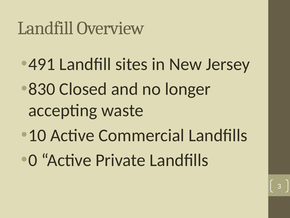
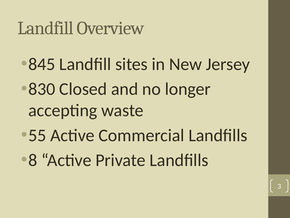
491: 491 -> 845 (42, 64)
10: 10 -> 55 (37, 135)
0: 0 -> 8 (33, 160)
